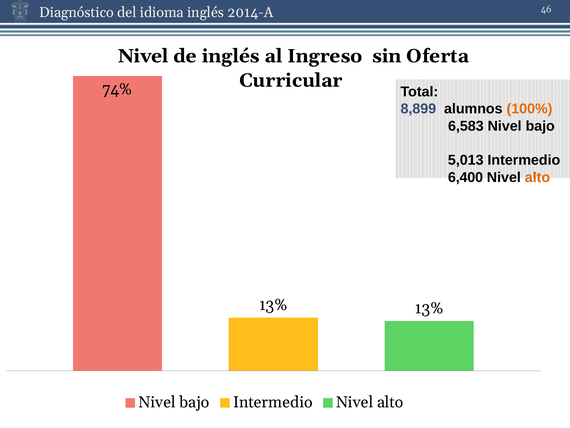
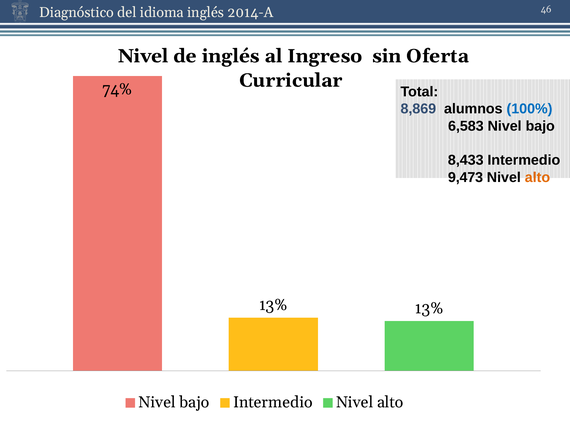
8,899: 8,899 -> 8,869 (418, 109)
100% colour: orange -> blue (529, 109)
5,013: 5,013 -> 8,433 (466, 160)
6,400: 6,400 -> 9,473 (466, 177)
